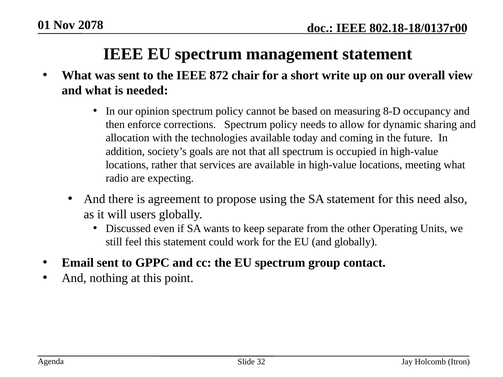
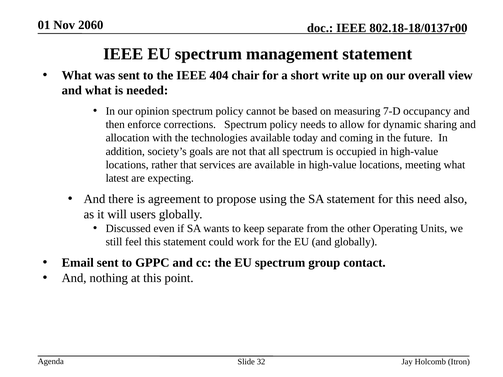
2078: 2078 -> 2060 (91, 25)
872: 872 -> 404 (219, 75)
8-D: 8-D -> 7-D (392, 111)
radio: radio -> latest (117, 178)
